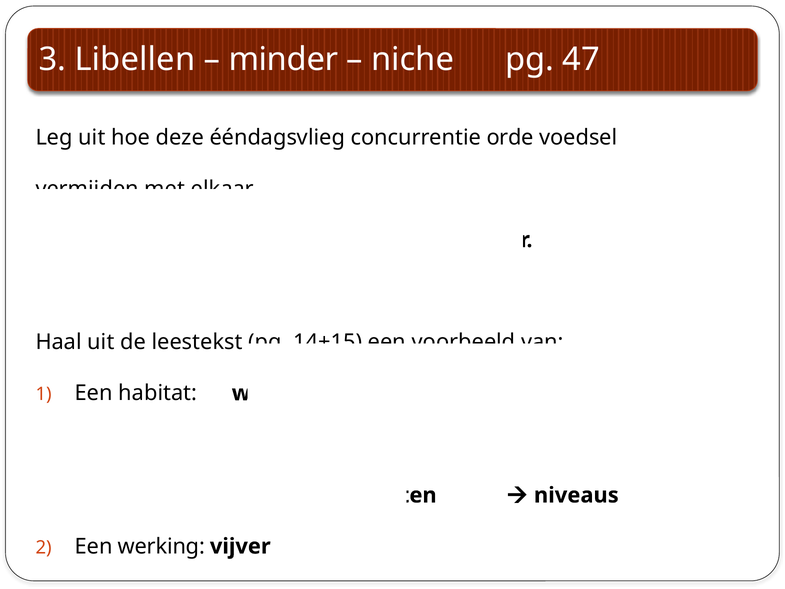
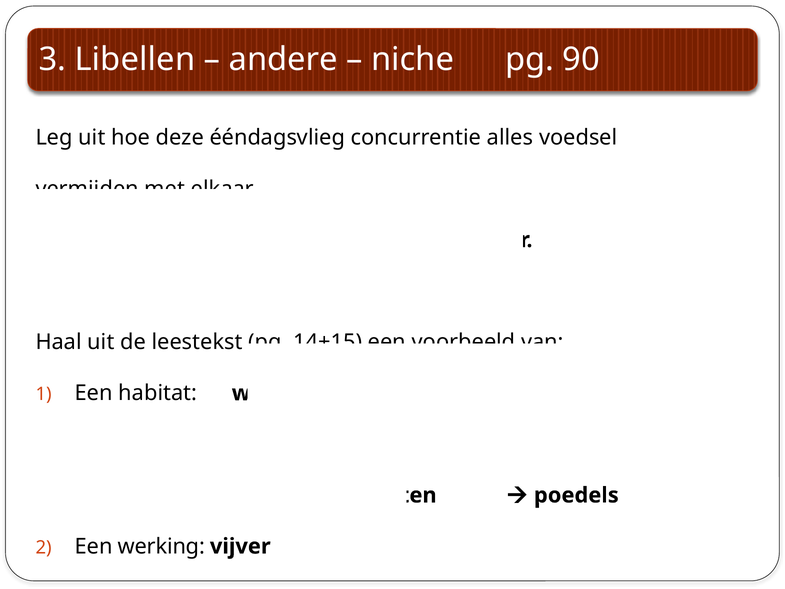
minder: minder -> andere (283, 60)
47: 47 -> 90 (581, 60)
orde: orde -> alles (510, 138)
niveaus: niveaus -> poedels (576, 495)
